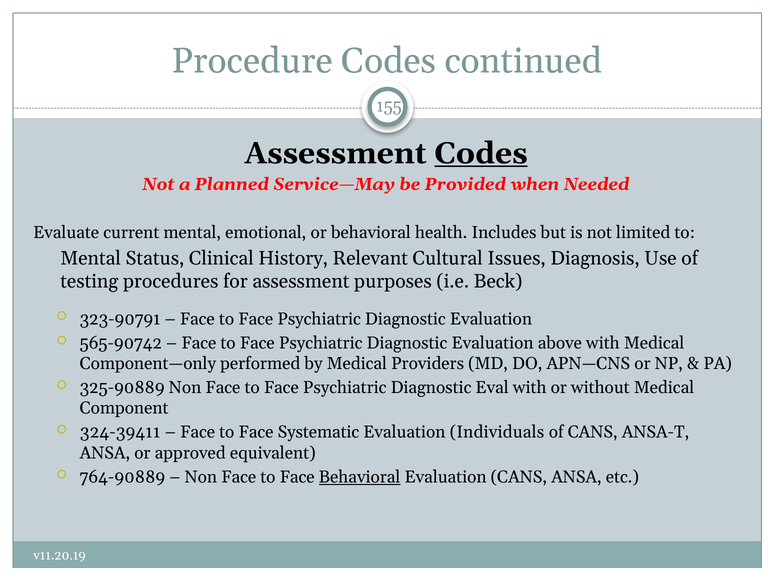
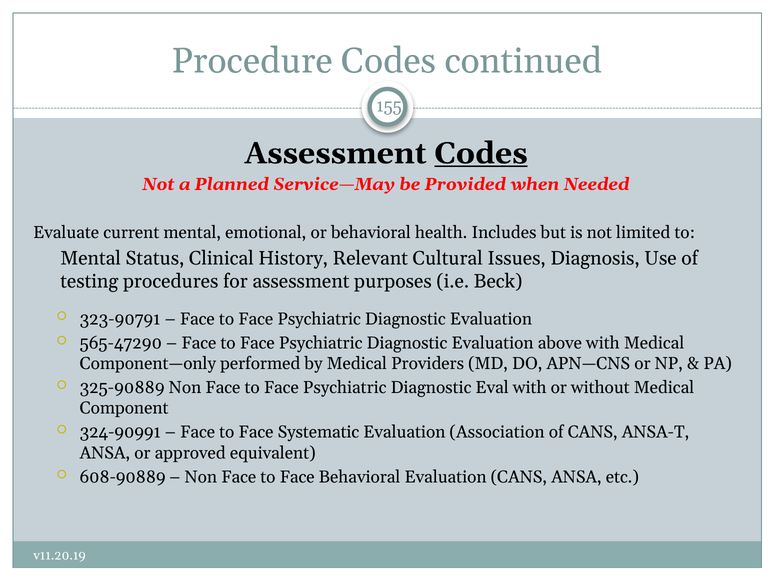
565-90742: 565-90742 -> 565-47290 (121, 343)
324-39411: 324-39411 -> 324-90991 (120, 432)
Individuals: Individuals -> Association (497, 432)
764-90889: 764-90889 -> 608-90889 (123, 477)
Behavioral underline: present -> none (360, 477)
